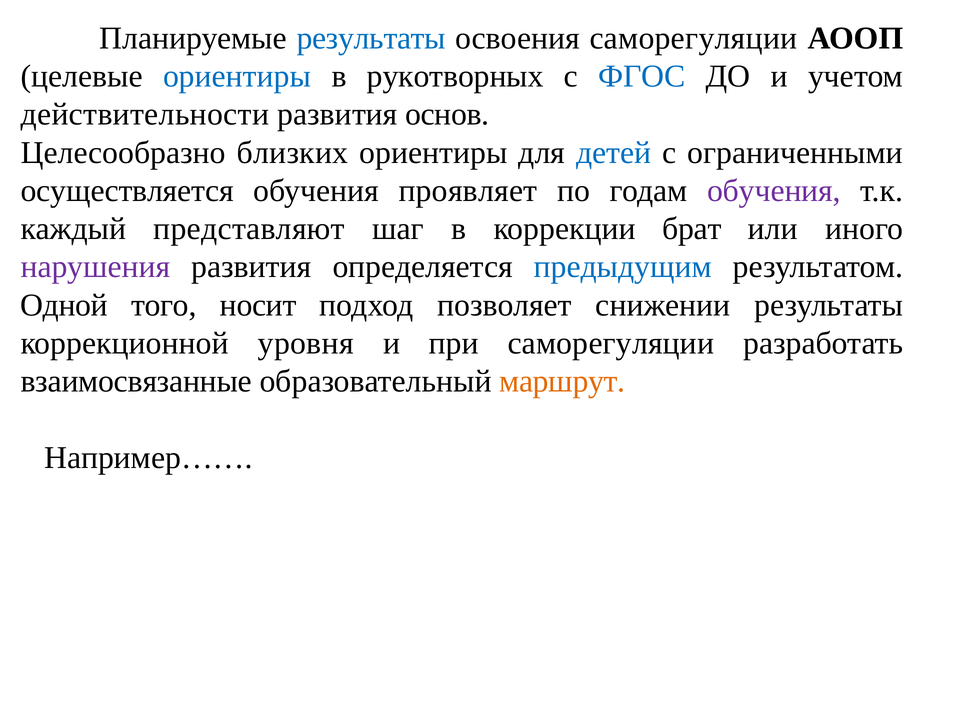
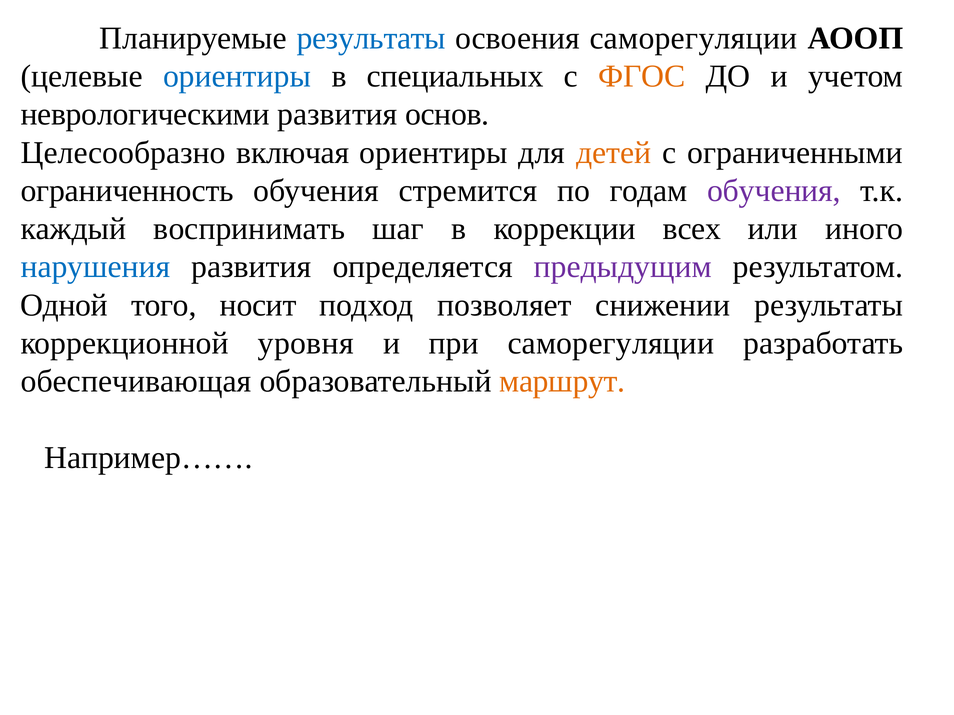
рукотворных: рукотворных -> специальных (455, 76)
ФГОС colour: blue -> orange (642, 76)
действительности: действительности -> неврологическими (145, 114)
близких: близких -> включая (293, 153)
детей colour: blue -> orange (614, 153)
осуществляется: осуществляется -> ограниченность (127, 191)
проявляет: проявляет -> стремится (468, 191)
представляют: представляют -> воспринимать (249, 229)
брат: брат -> всех (692, 229)
нарушения colour: purple -> blue (96, 267)
предыдущим colour: blue -> purple (623, 267)
взаимосвязанные: взаимосвязанные -> обеспечивающая (136, 382)
